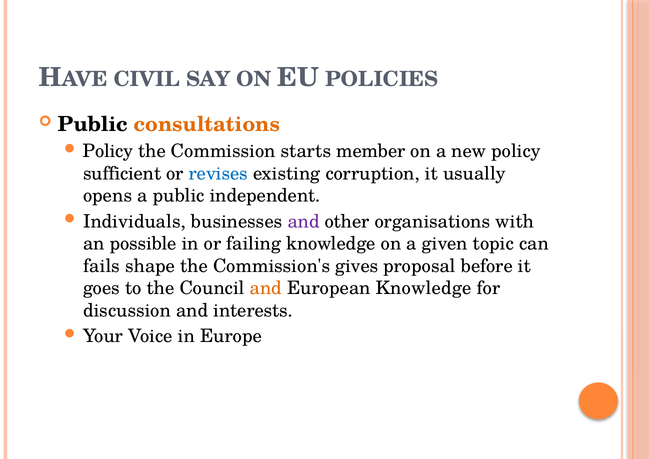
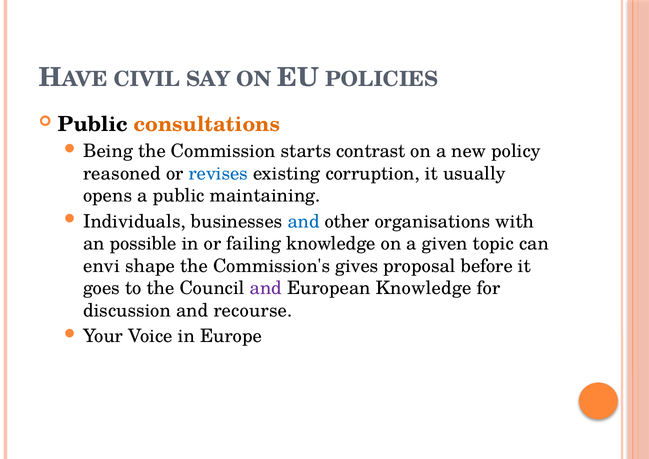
Policy: Policy -> Being (108, 151)
member: member -> contrast (371, 151)
sufficient: sufficient -> reasoned (122, 174)
independent: independent -> maintaining (265, 196)
and colour: purple -> blue (304, 222)
fails: fails -> envi (101, 266)
and colour: orange -> purple (266, 288)
interests: interests -> recourse (253, 310)
